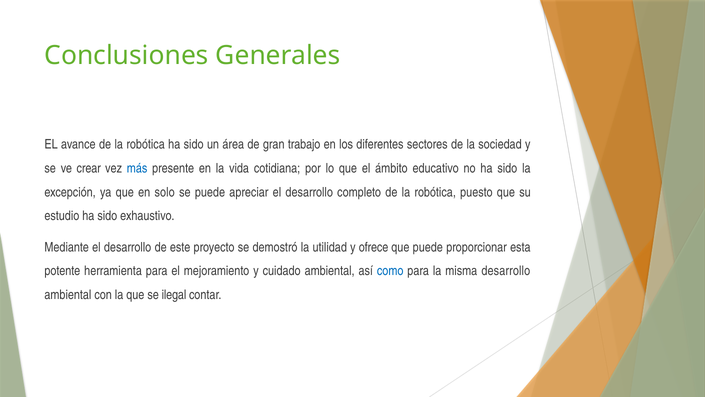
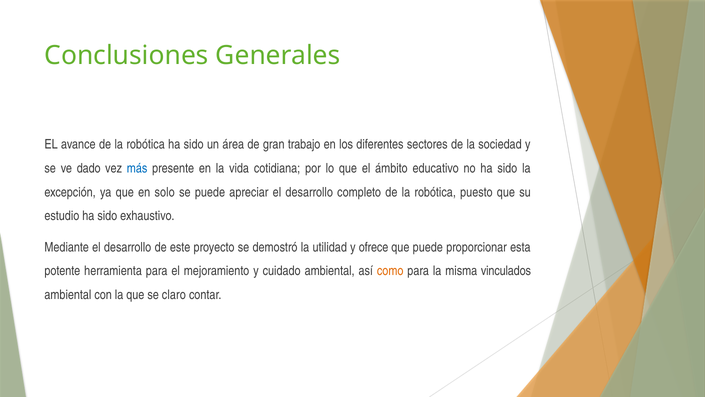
crear: crear -> dado (89, 168)
como colour: blue -> orange (390, 271)
misma desarrollo: desarrollo -> vinculados (506, 271)
ilegal: ilegal -> claro (174, 294)
